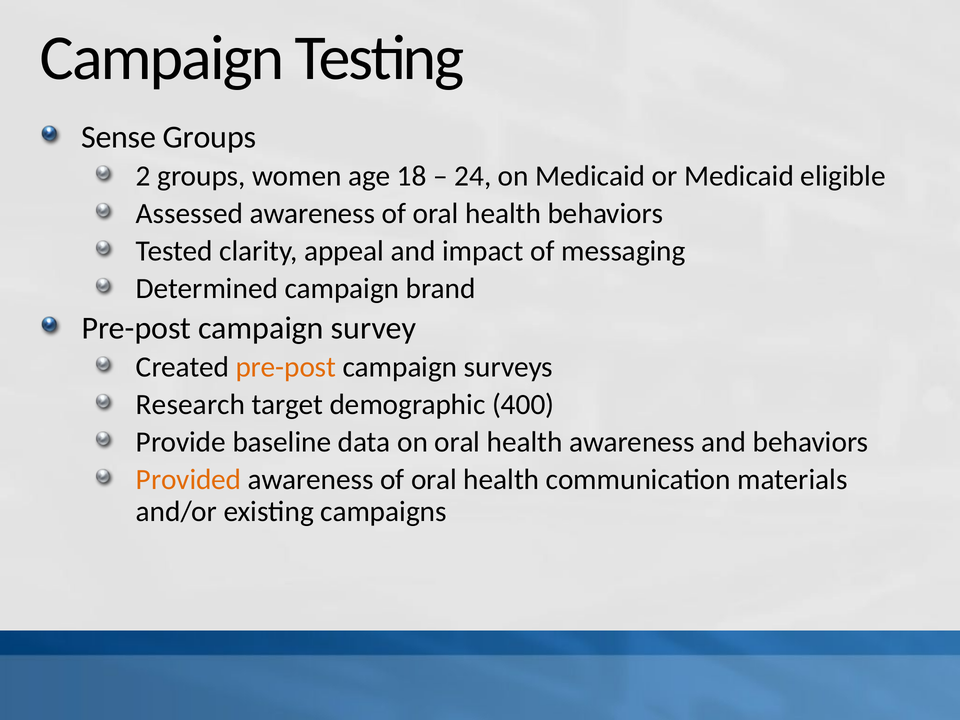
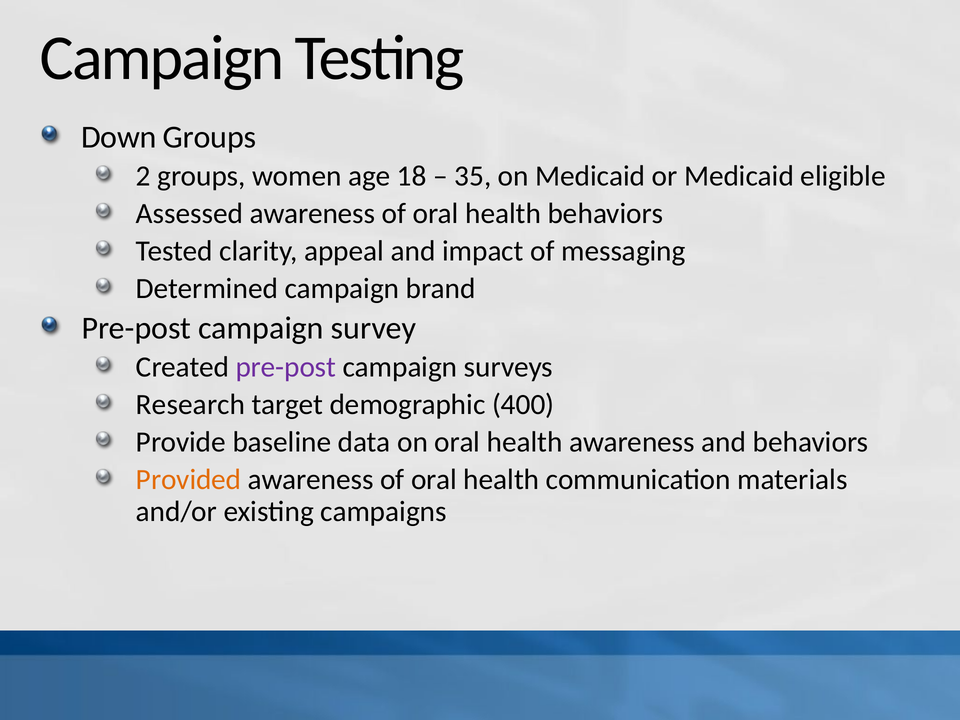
Sense: Sense -> Down (119, 137)
24: 24 -> 35 (473, 176)
pre-post colour: orange -> purple (286, 367)
